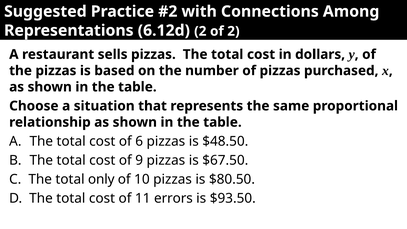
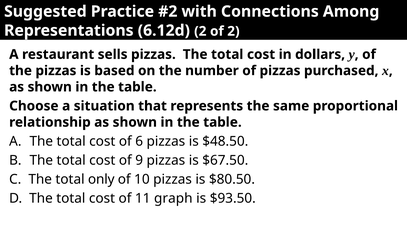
errors: errors -> graph (173, 198)
